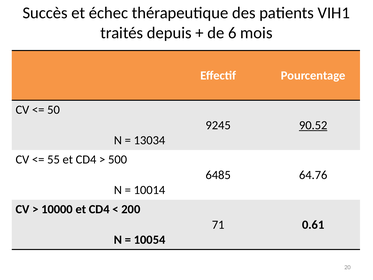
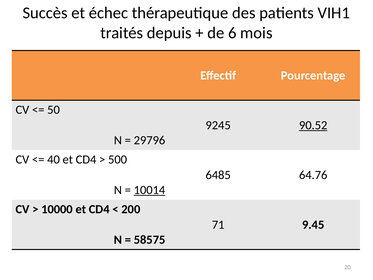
13034: 13034 -> 29796 (149, 140)
55: 55 -> 40 (54, 159)
10014 underline: none -> present (149, 190)
0.61: 0.61 -> 9.45 (313, 225)
10054: 10054 -> 58575 (150, 239)
